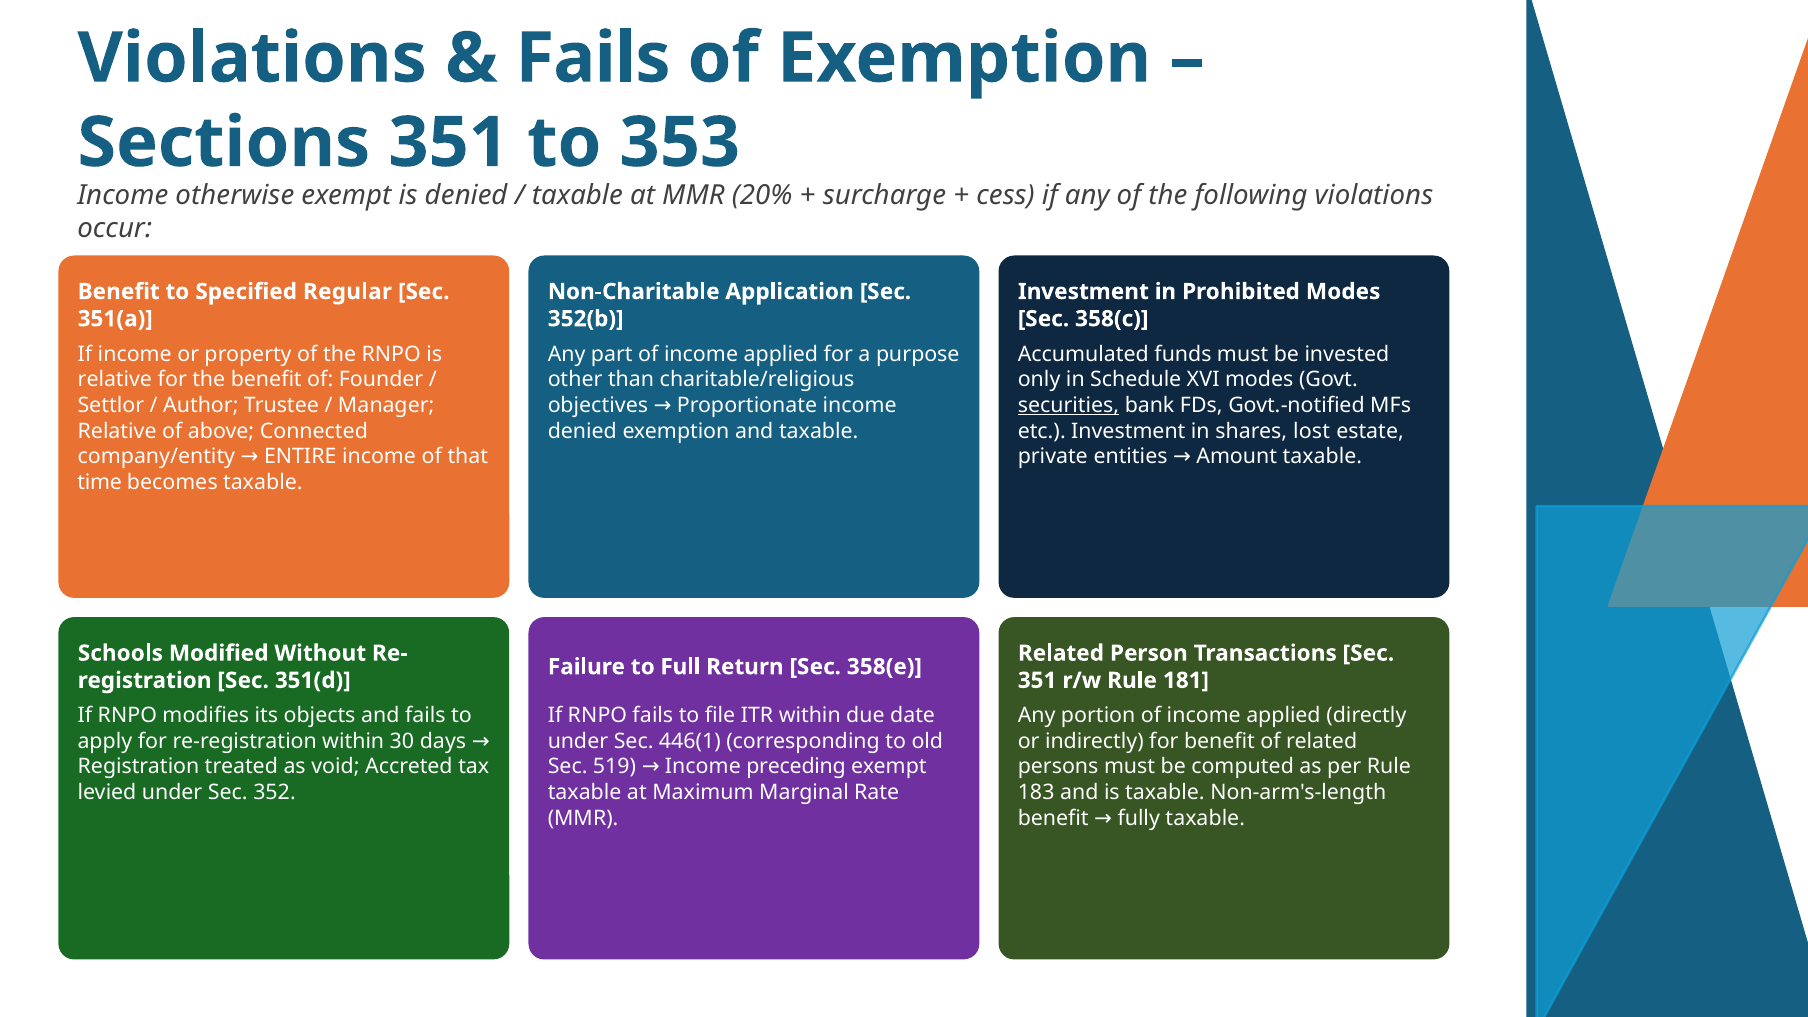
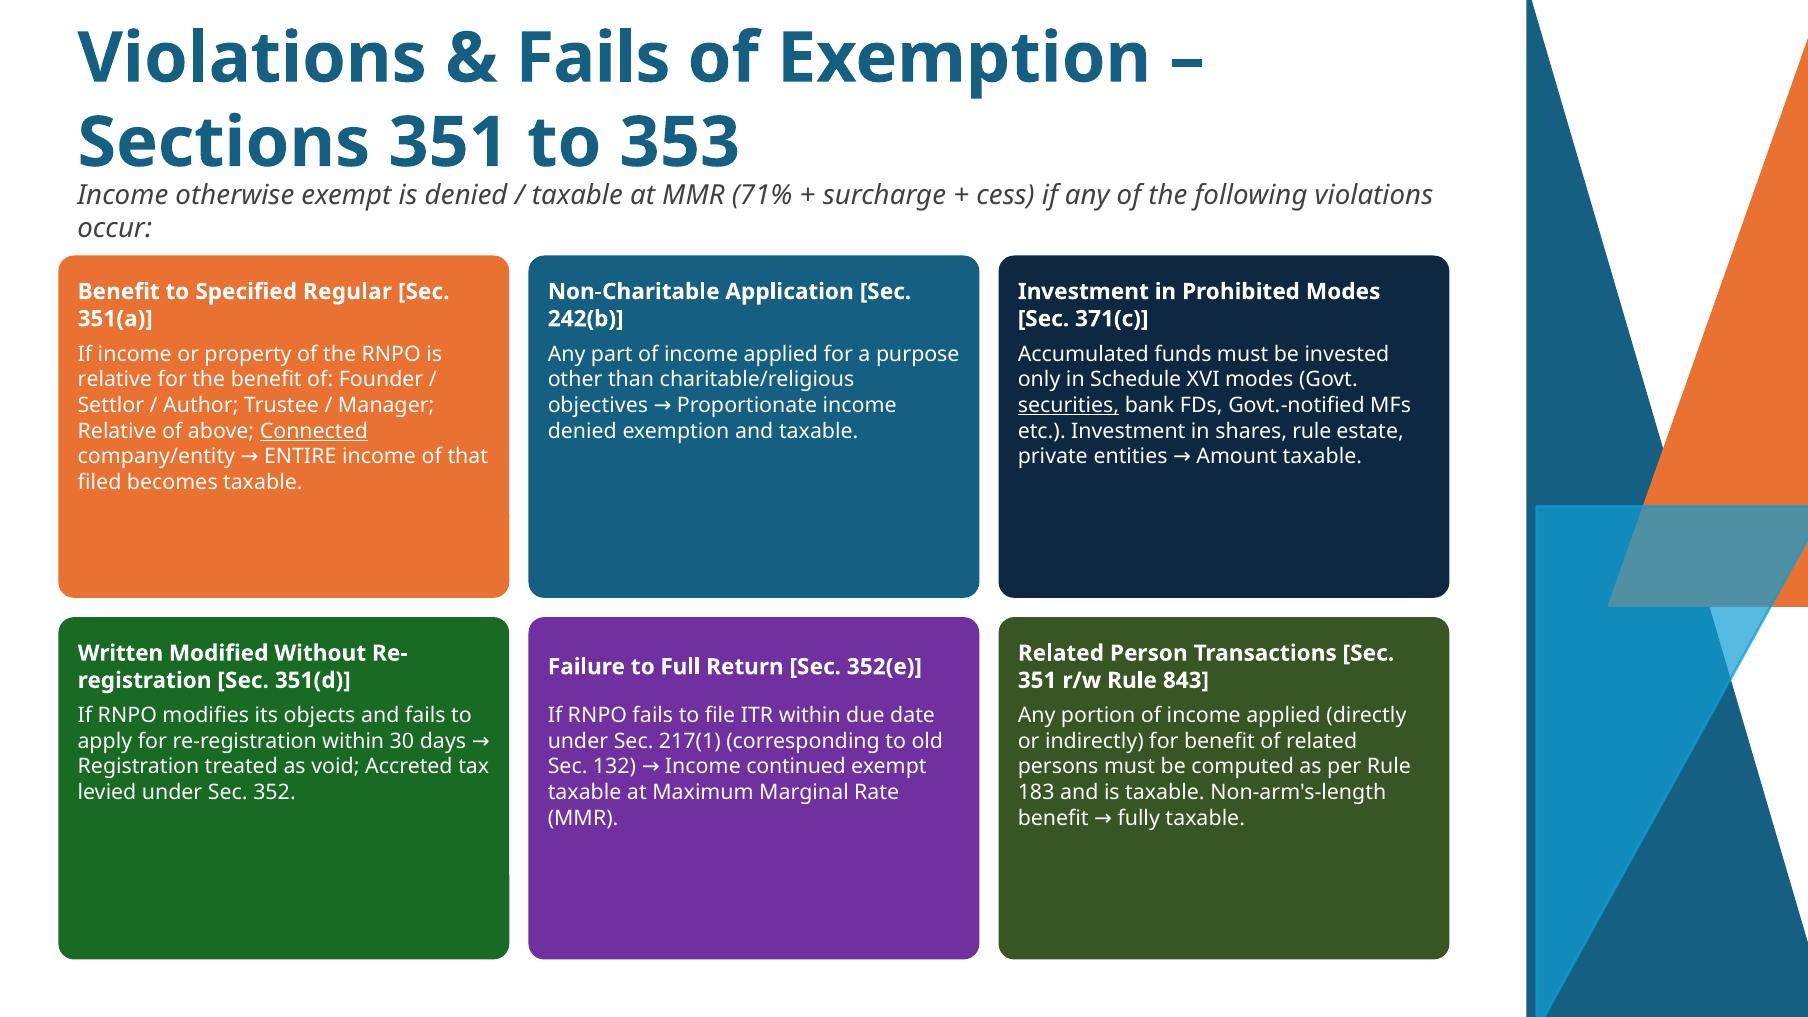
20%: 20% -> 71% (762, 195)
352(b: 352(b -> 242(b (586, 319)
358(c: 358(c -> 371(c (1112, 319)
Connected underline: none -> present (314, 431)
shares lost: lost -> rule (1312, 431)
time: time -> filed (100, 482)
Schools: Schools -> Written (120, 653)
358(e: 358(e -> 352(e (884, 667)
181: 181 -> 843 (1186, 680)
446(1: 446(1 -> 217(1 (690, 741)
519: 519 -> 132 (615, 767)
preceding: preceding -> continued (796, 767)
